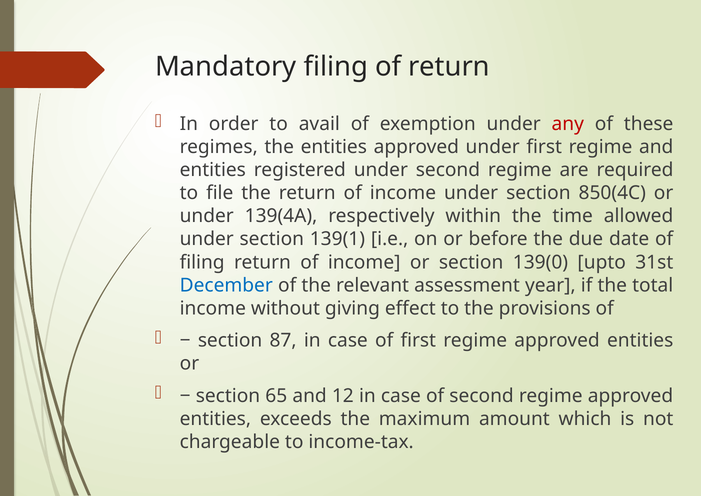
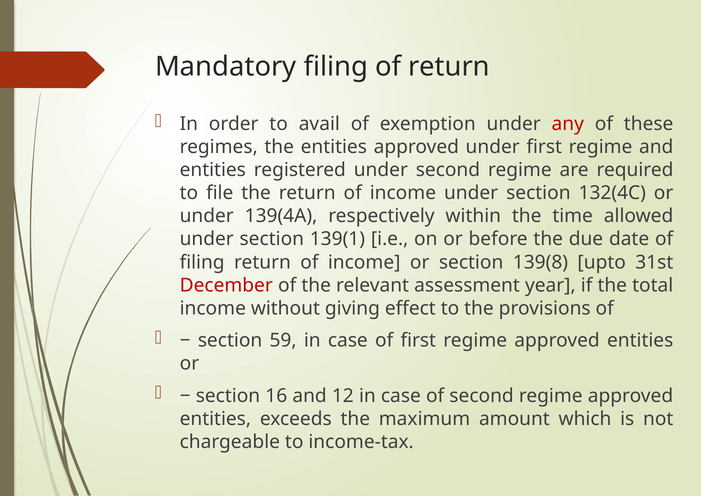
850(4C: 850(4C -> 132(4C (612, 193)
139(0: 139(0 -> 139(8 (540, 262)
December colour: blue -> red (226, 285)
87: 87 -> 59 (283, 340)
65: 65 -> 16 (276, 396)
